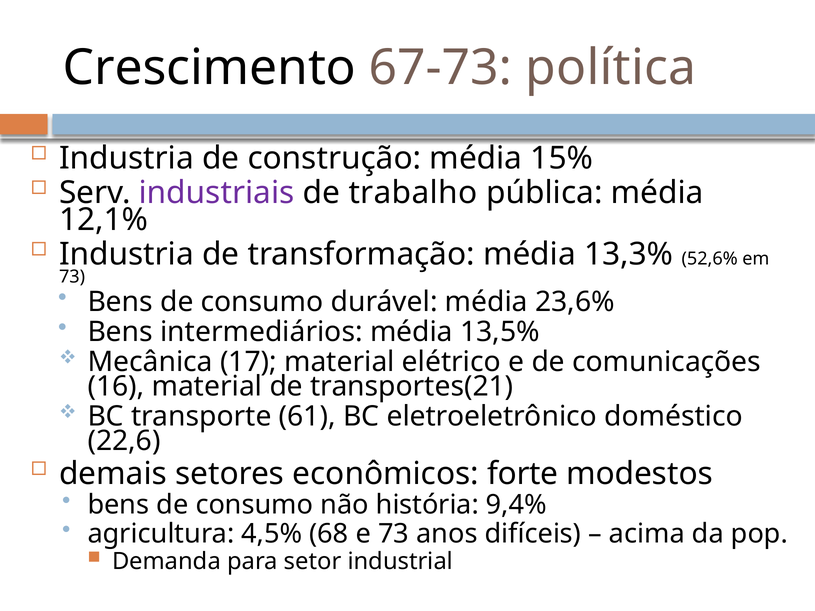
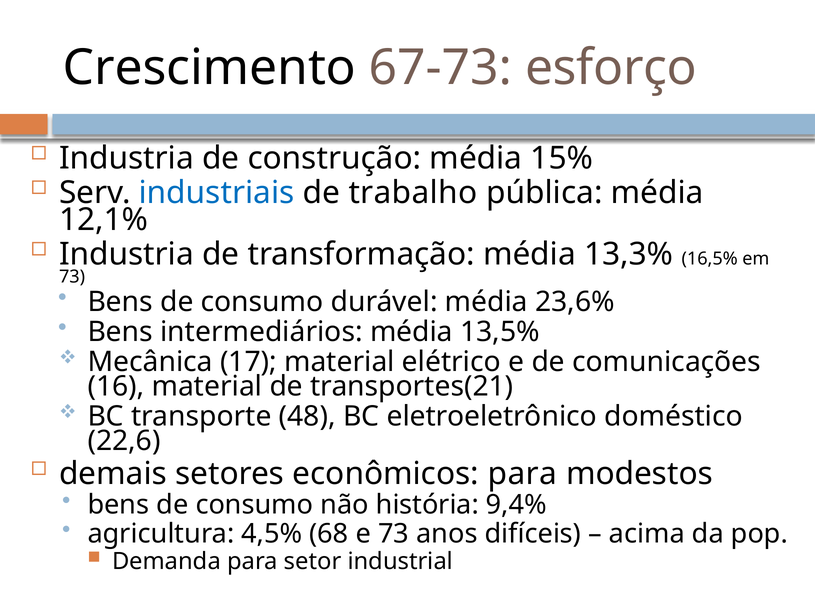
política: política -> esforço (611, 68)
industriais colour: purple -> blue (217, 193)
52,6%: 52,6% -> 16,5% (710, 259)
61: 61 -> 48 (307, 417)
econômicos forte: forte -> para (522, 474)
